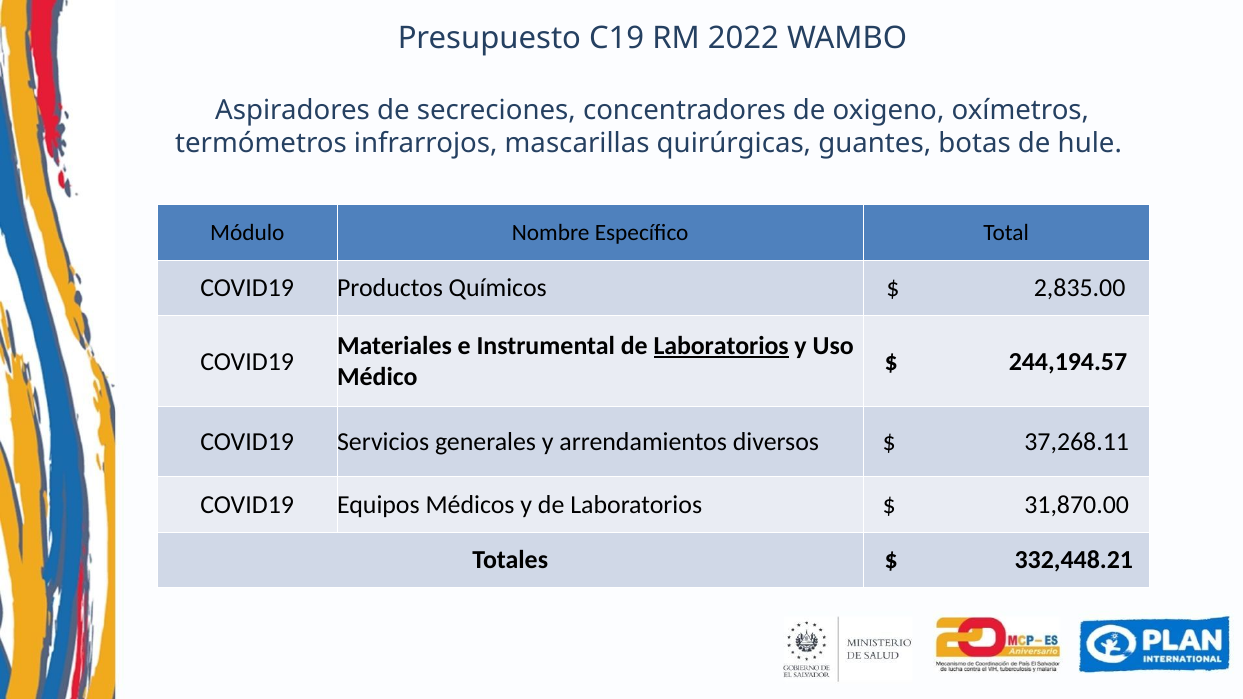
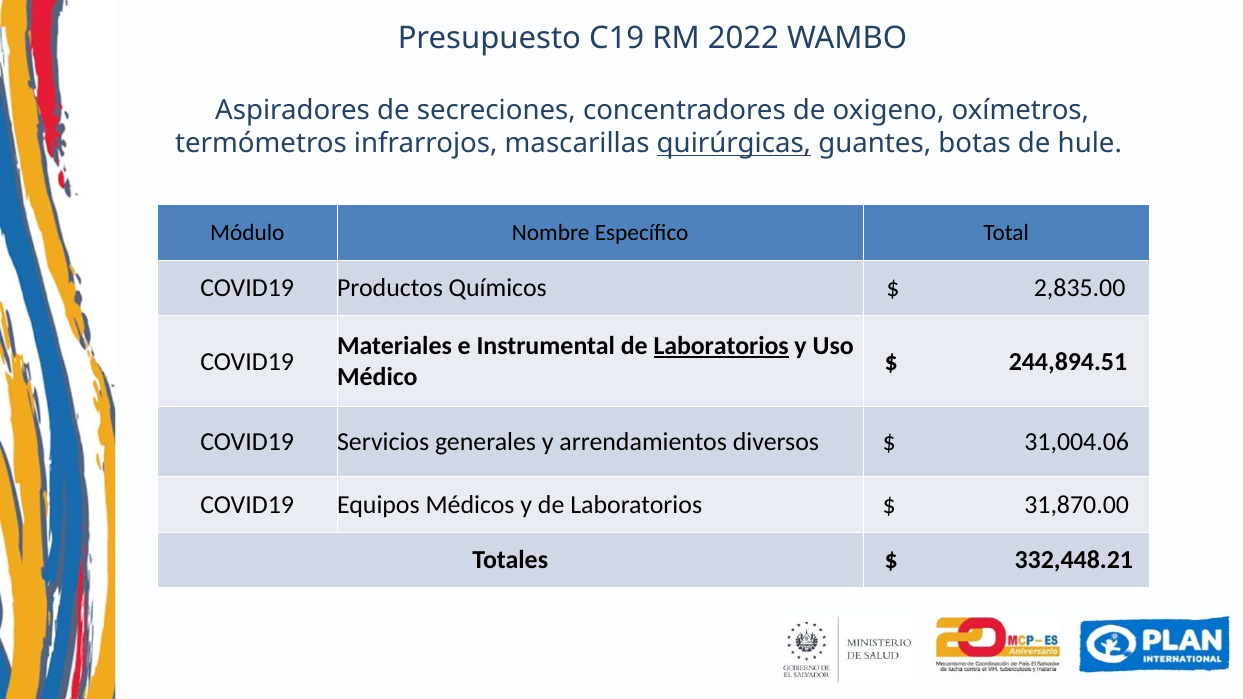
quirúrgicas underline: none -> present (734, 144)
244,194.57: 244,194.57 -> 244,894.51 (1068, 362)
37,268.11: 37,268.11 -> 31,004.06 (1077, 442)
